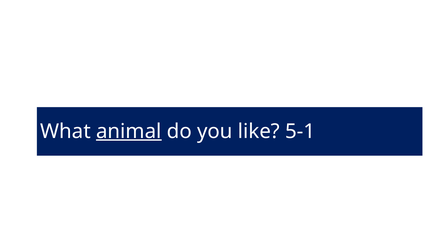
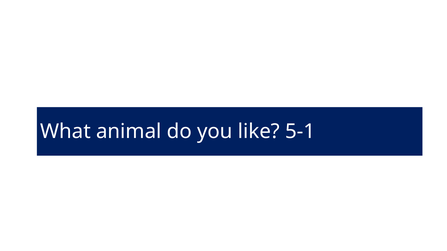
animal underline: present -> none (129, 132)
